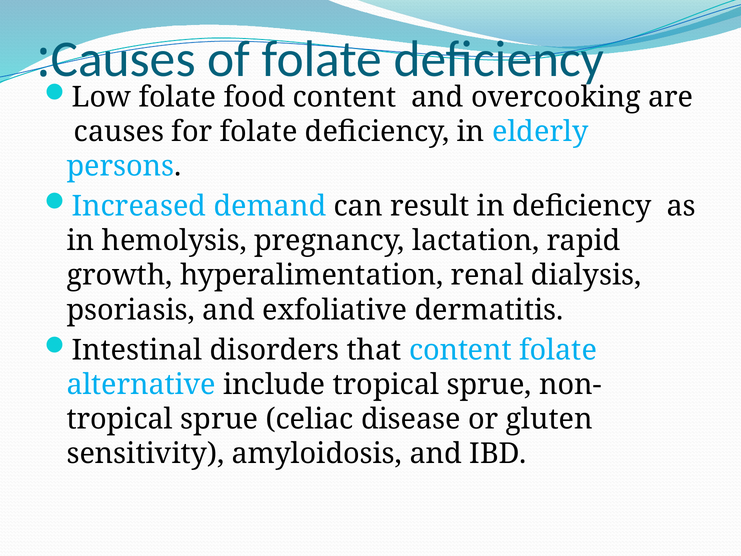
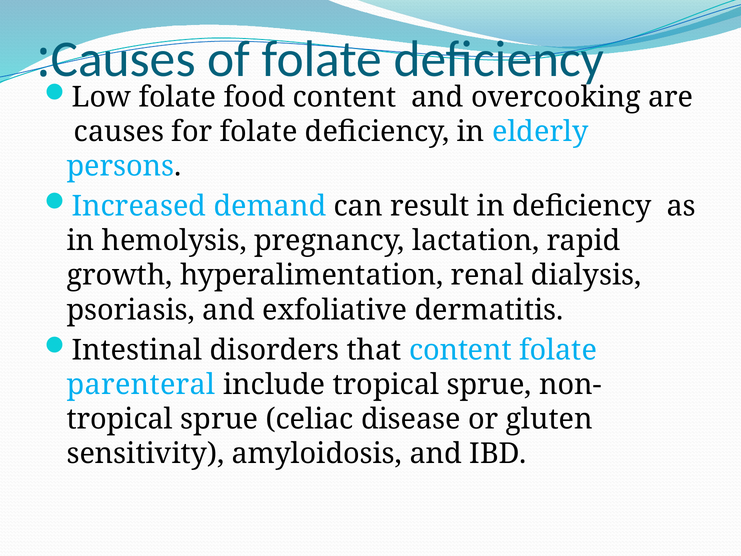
alternative: alternative -> parenteral (141, 385)
